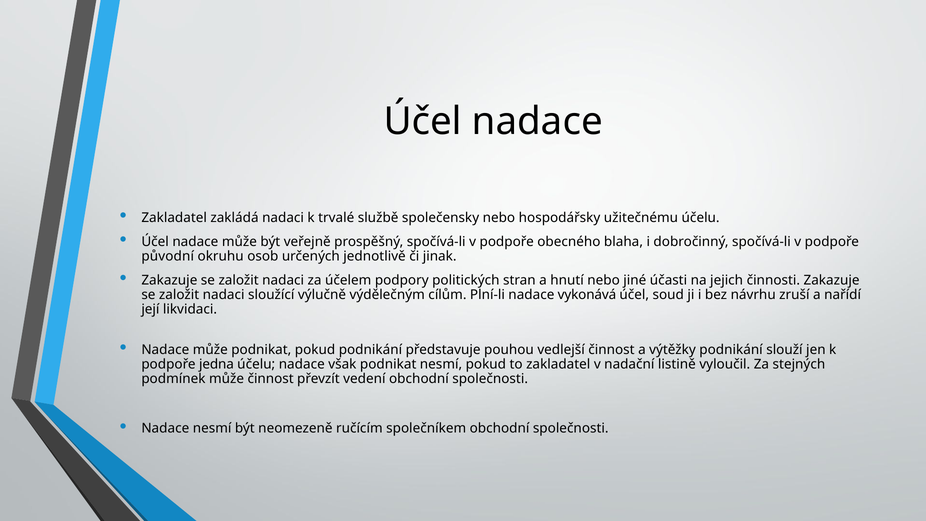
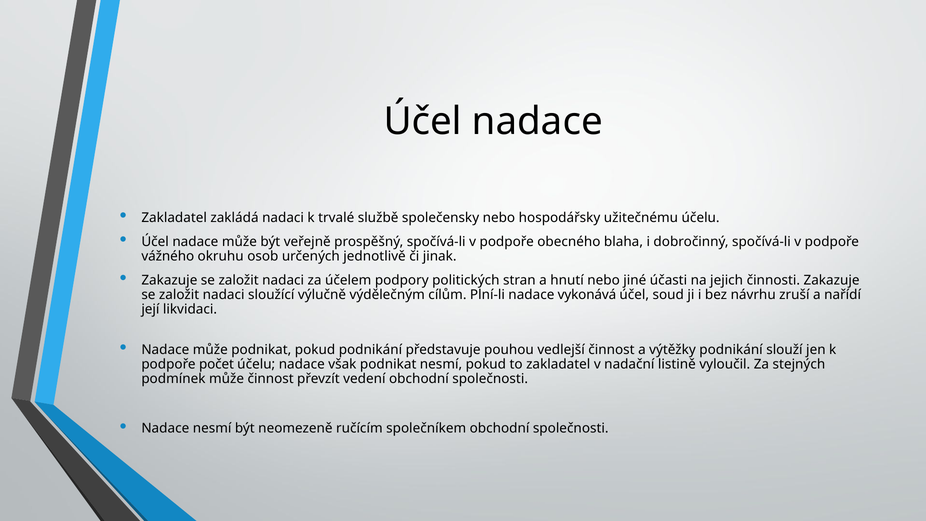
původní: původní -> vážného (168, 256)
jedna: jedna -> počet (216, 364)
